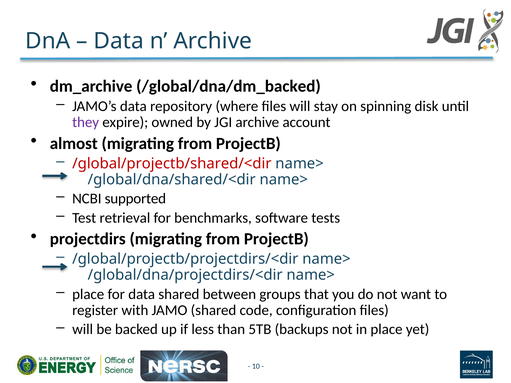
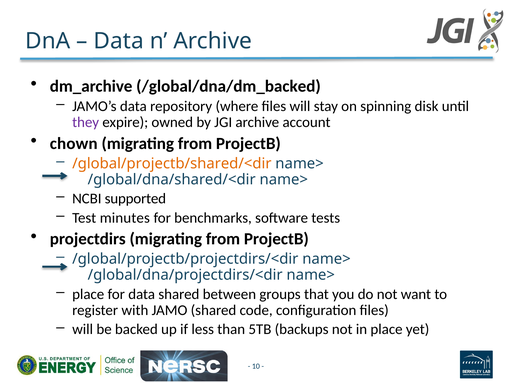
almost: almost -> chown (74, 144)
/global/projectb/shared/<dir colour: red -> orange (172, 164)
retrieval: retrieval -> minutes (125, 218)
